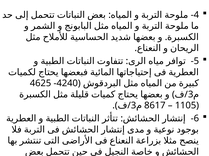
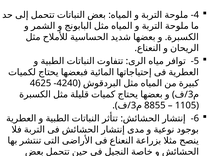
8617: 8617 -> 8855 (155, 106)
